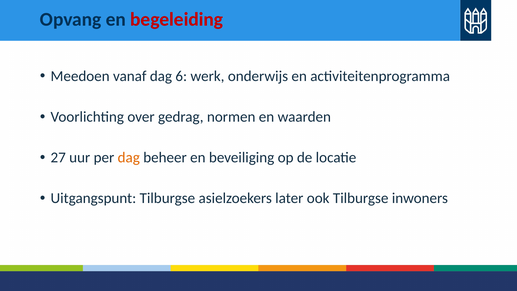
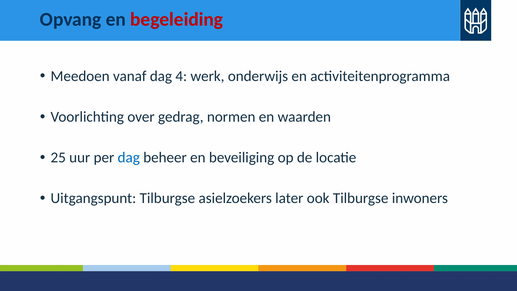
6: 6 -> 4 (181, 76)
27: 27 -> 25 (58, 158)
dag colour: orange -> blue (129, 158)
